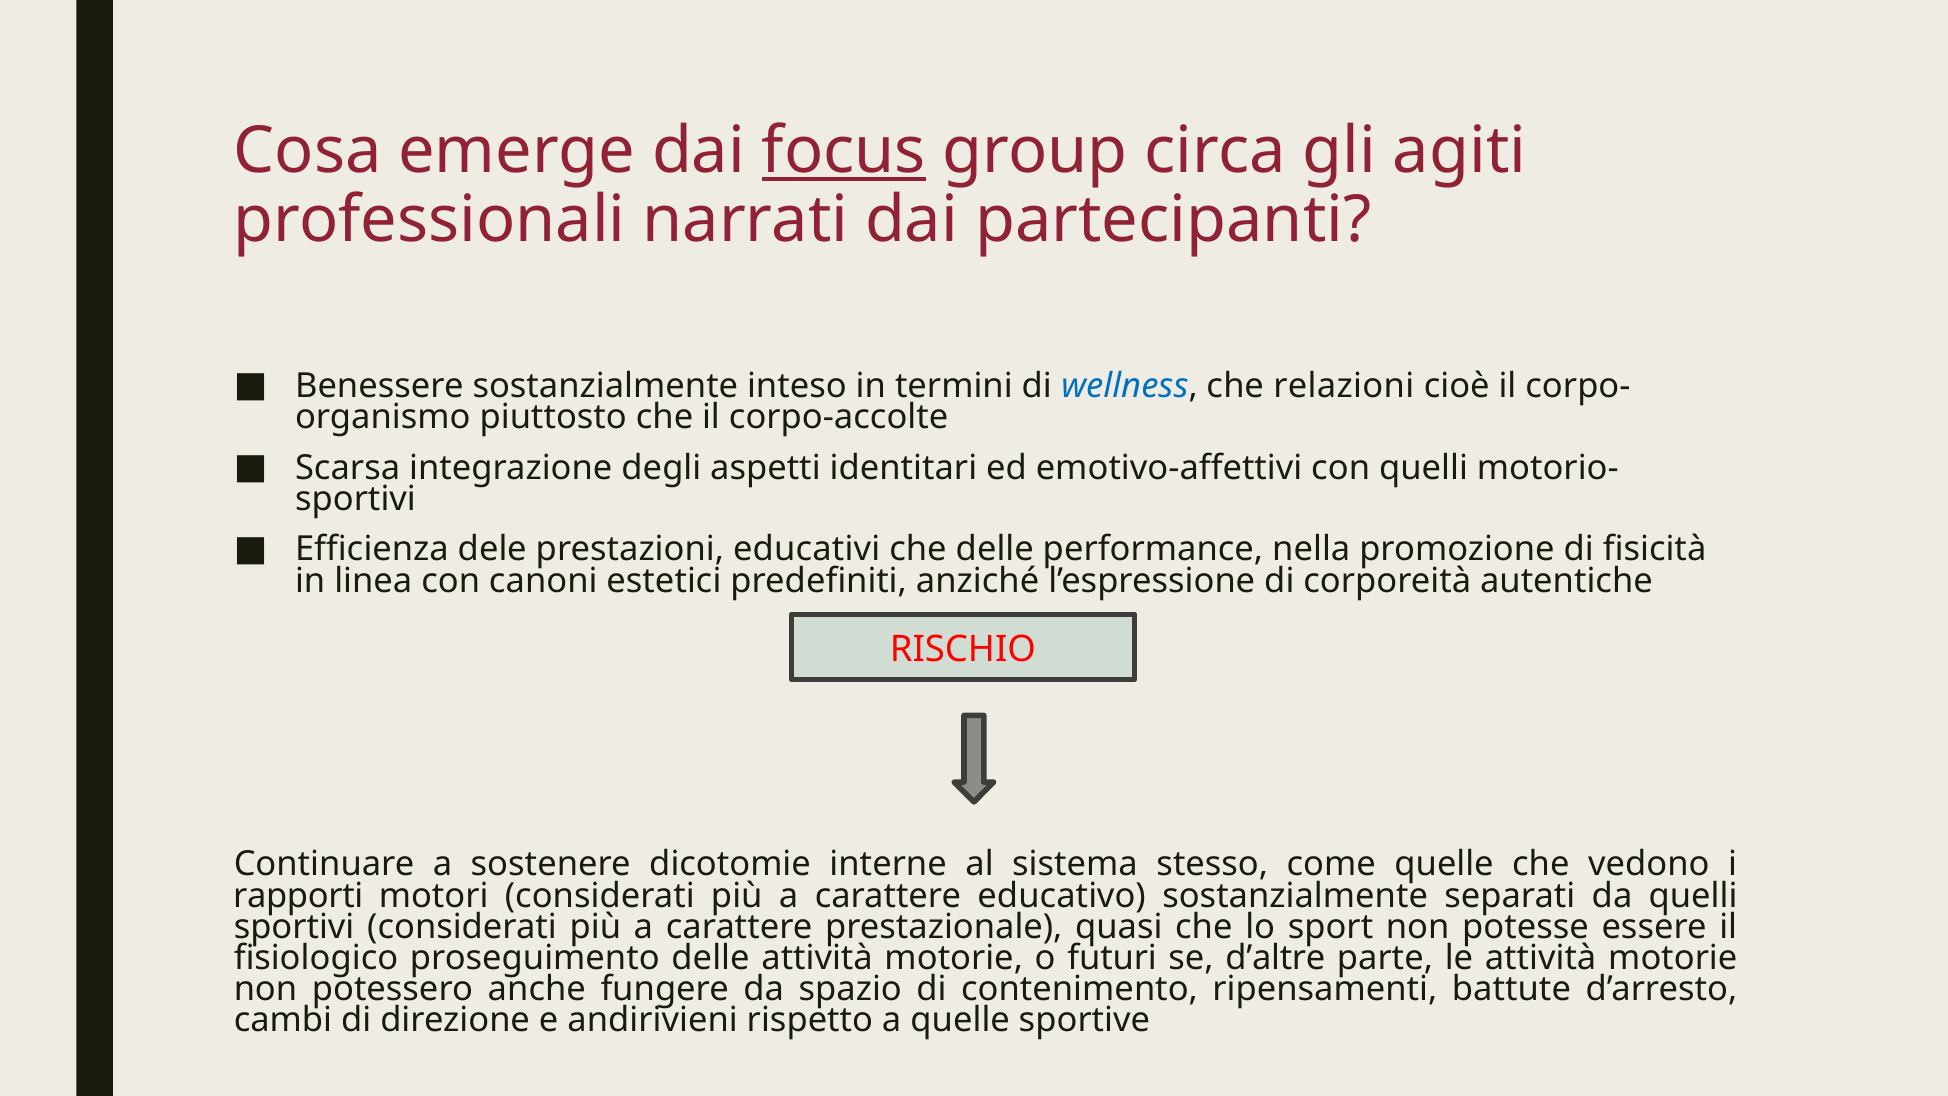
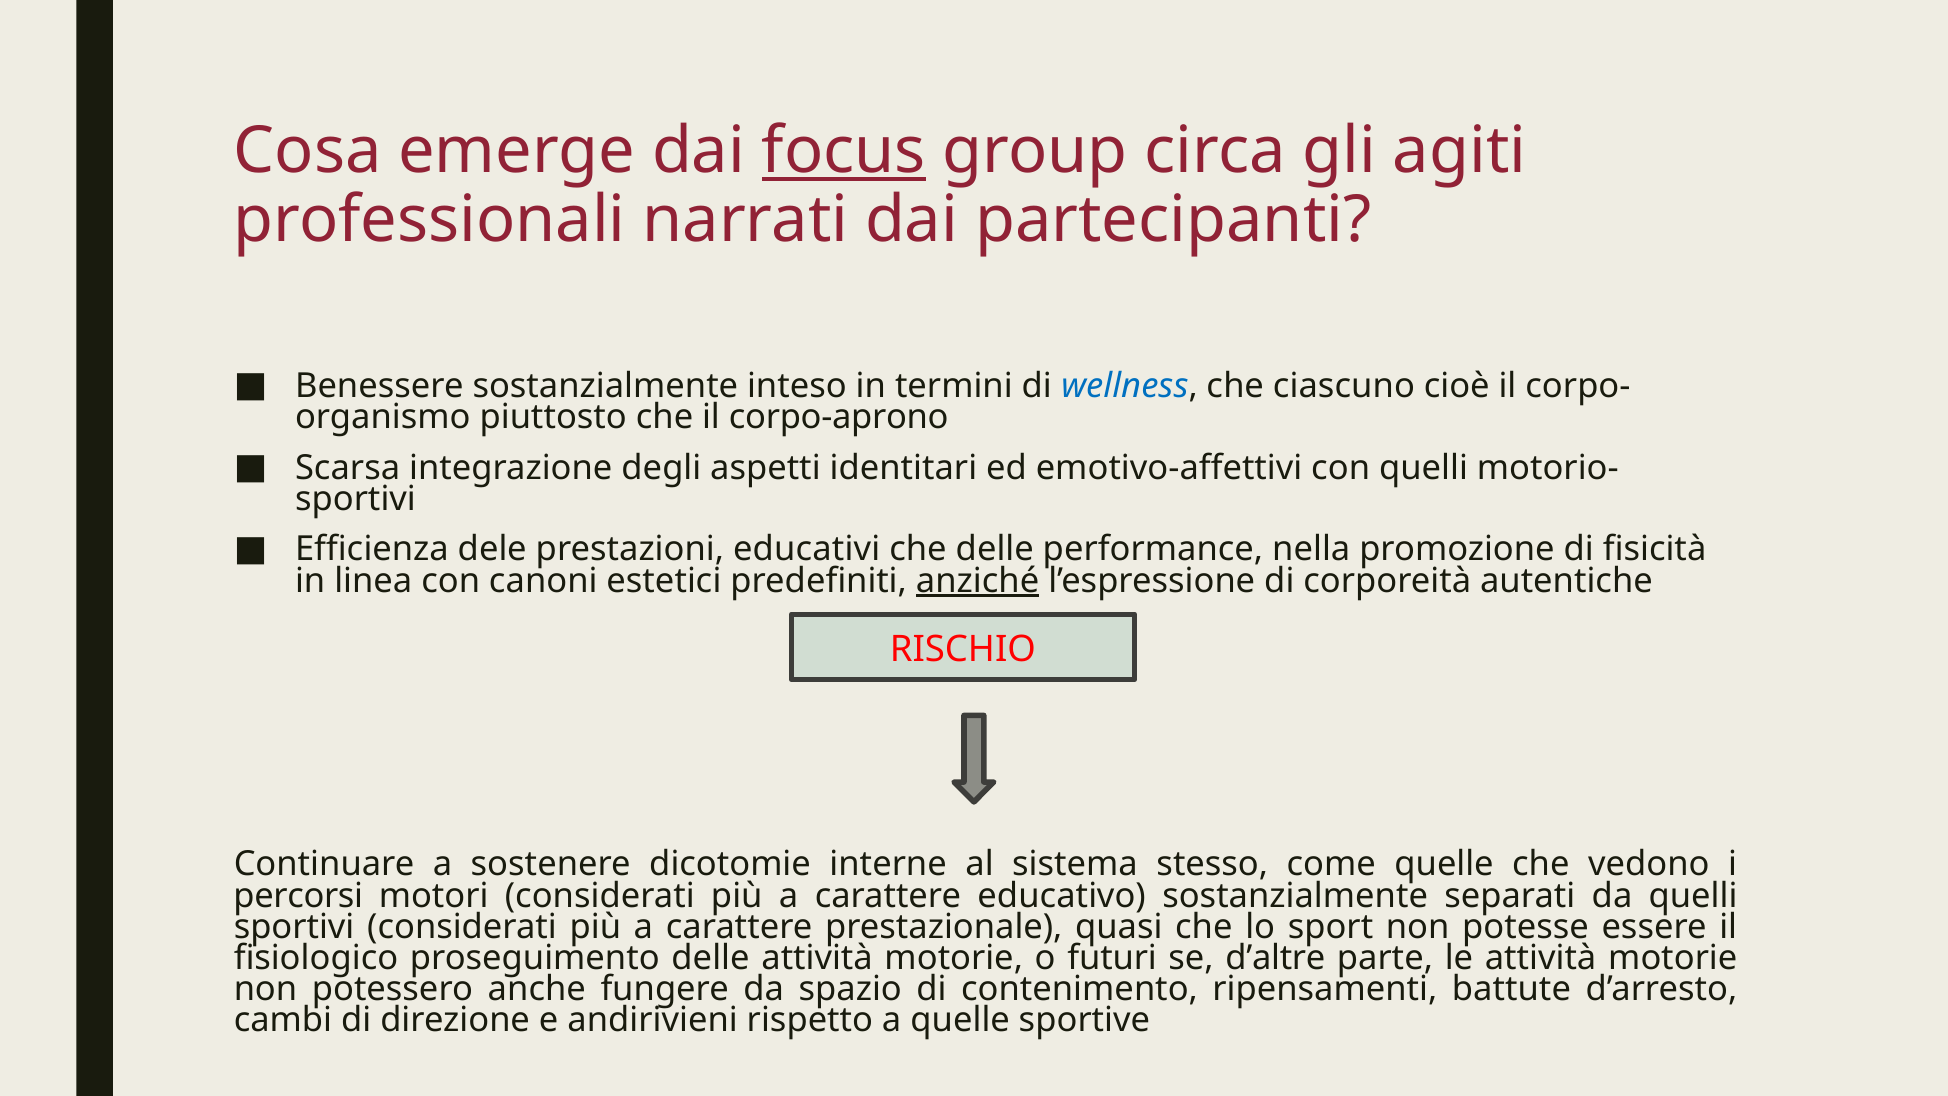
relazioni: relazioni -> ciascuno (1344, 386)
corpo-accolte: corpo-accolte -> corpo-aprono (839, 417)
anziché underline: none -> present (978, 581)
rapporti: rapporti -> percorsi (298, 896)
